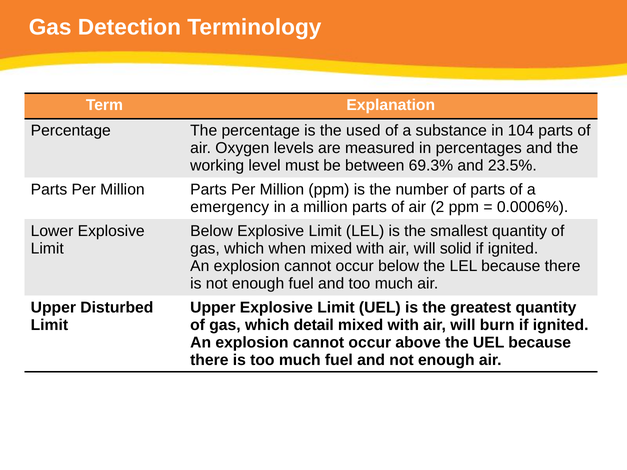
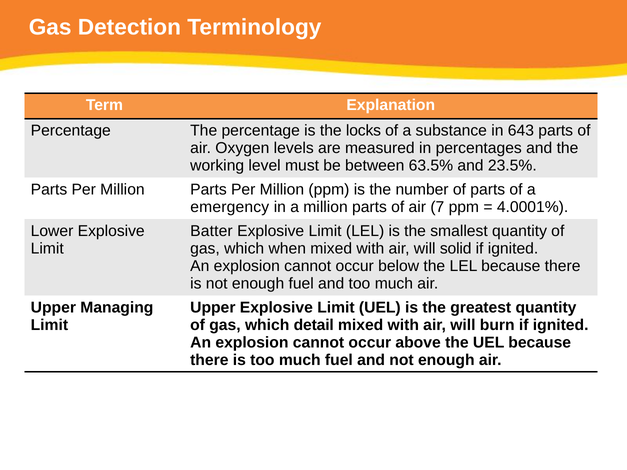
used: used -> locks (363, 131)
104: 104 -> 643 (521, 131)
69.3%: 69.3% -> 63.5% (431, 166)
2: 2 -> 7 (437, 207)
0.0006%: 0.0006% -> 4.0001% (533, 207)
Below: Below -> Batter (211, 231)
Disturbed: Disturbed -> Managing (117, 308)
